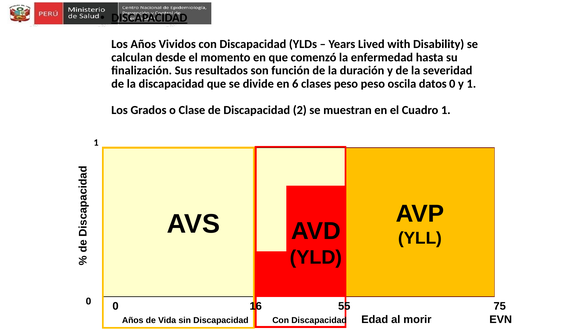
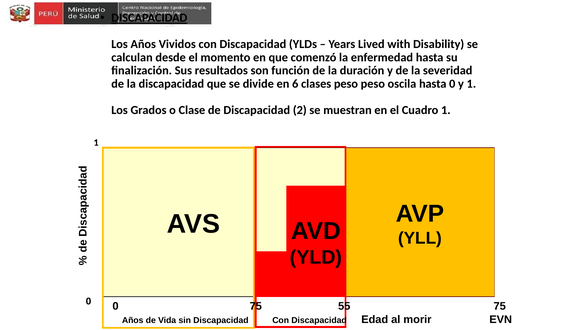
oscila datos: datos -> hasta (433, 84)
0 16: 16 -> 75 (256, 306)
